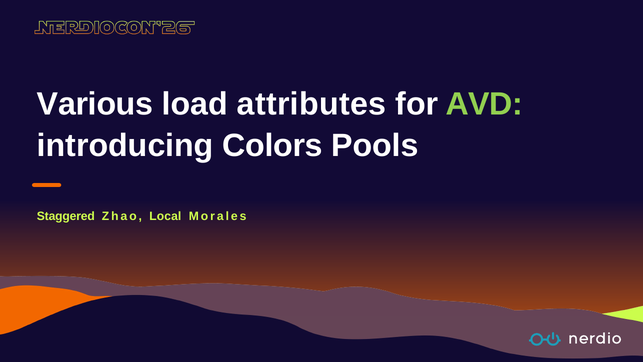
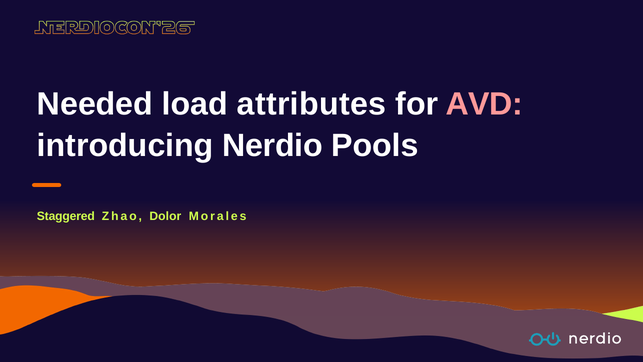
Various: Various -> Needed (95, 104)
AVD colour: light green -> pink (484, 104)
Colors: Colors -> Nerdio (273, 146)
Local: Local -> Dolor (165, 216)
